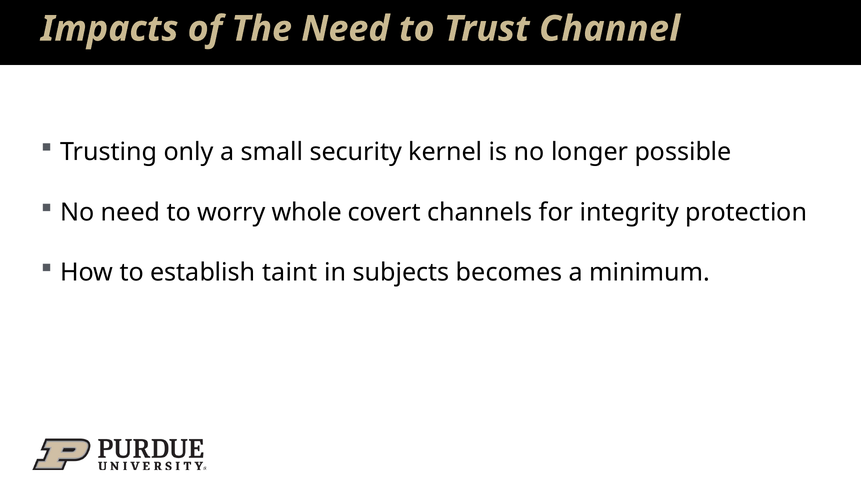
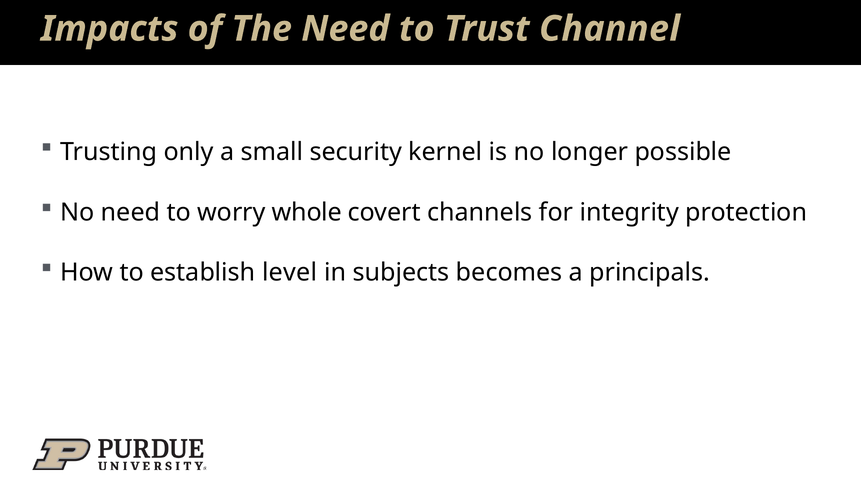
taint: taint -> level (290, 273)
minimum: minimum -> principals (650, 273)
